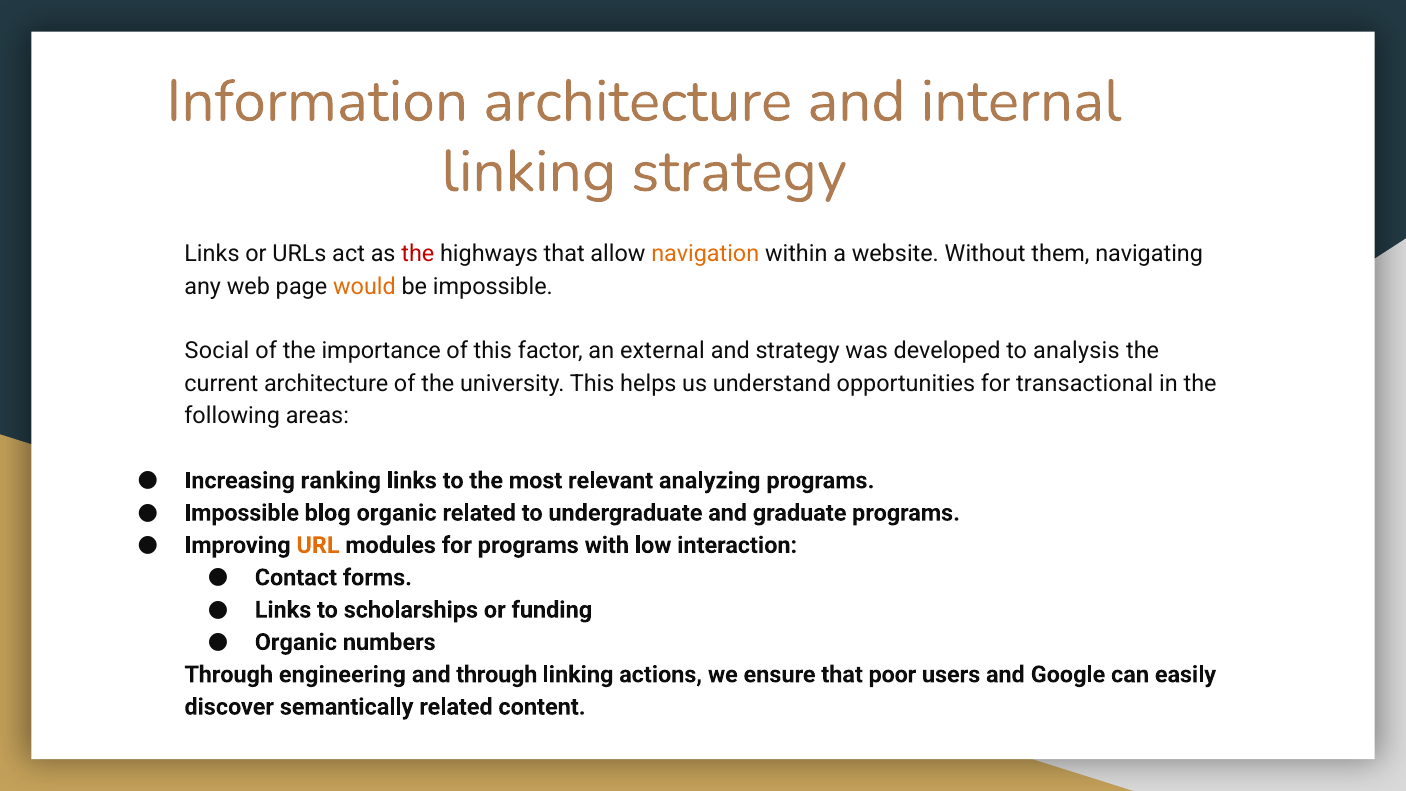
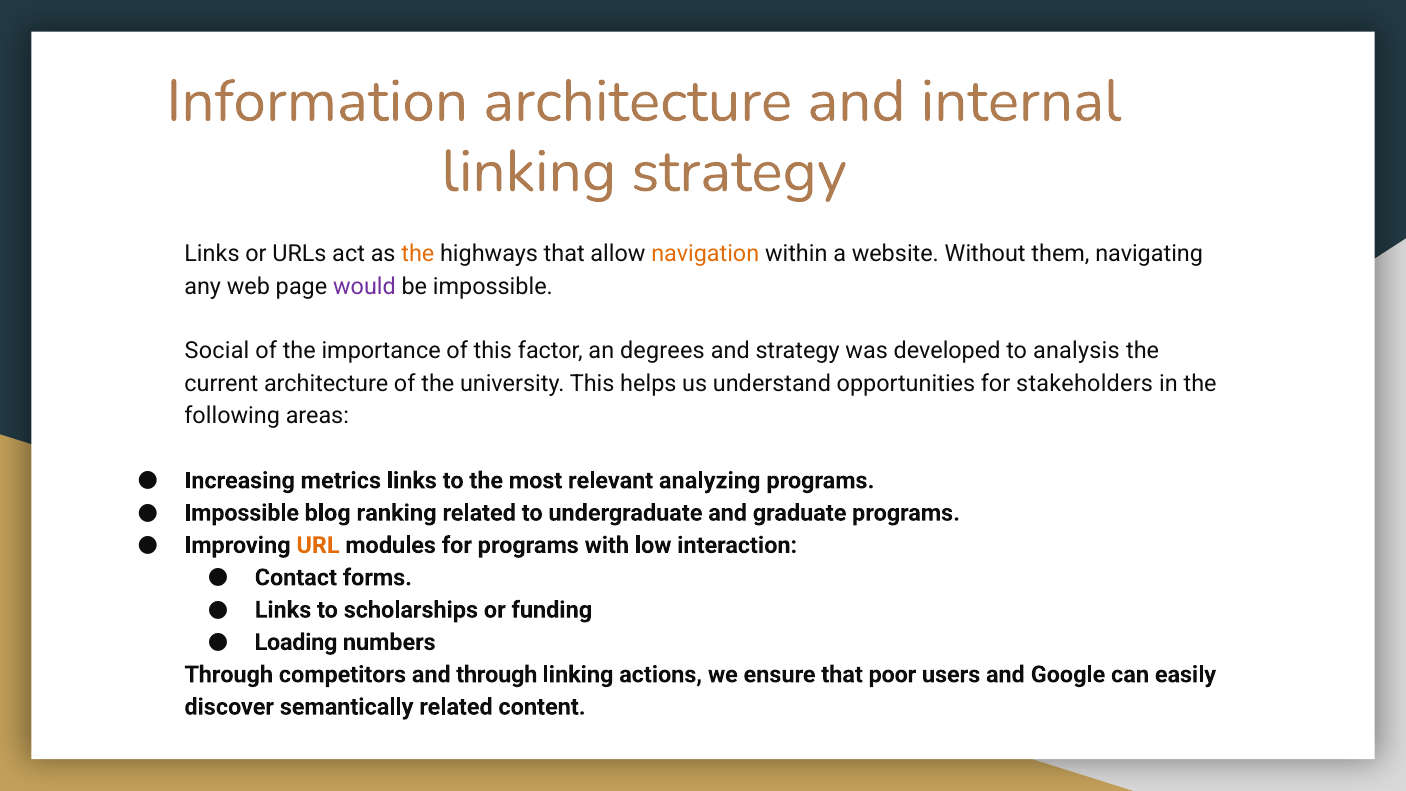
the colour: red -> orange (418, 254)
would colour: orange -> purple (364, 287)
external: external -> degrees (662, 351)
transactional: transactional -> stakeholders (1085, 384)
ranking: ranking -> metrics (341, 480)
blog organic: organic -> ranking (397, 513)
Organic: Organic -> Loading (296, 642)
engineering: engineering -> competitors (342, 674)
